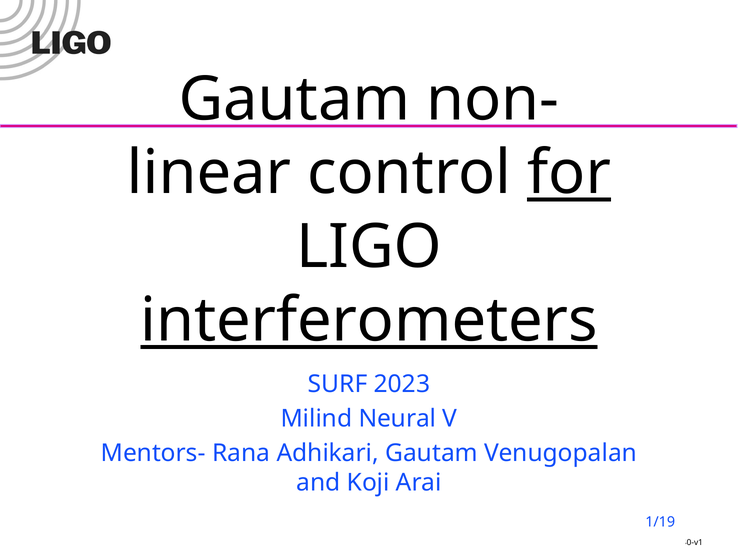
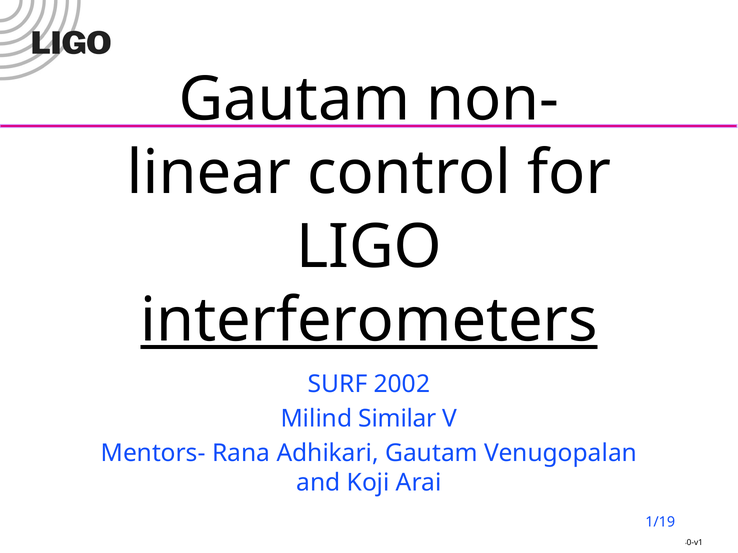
for underline: present -> none (569, 173)
2023: 2023 -> 2002 (402, 385)
Neural: Neural -> Similar (397, 419)
